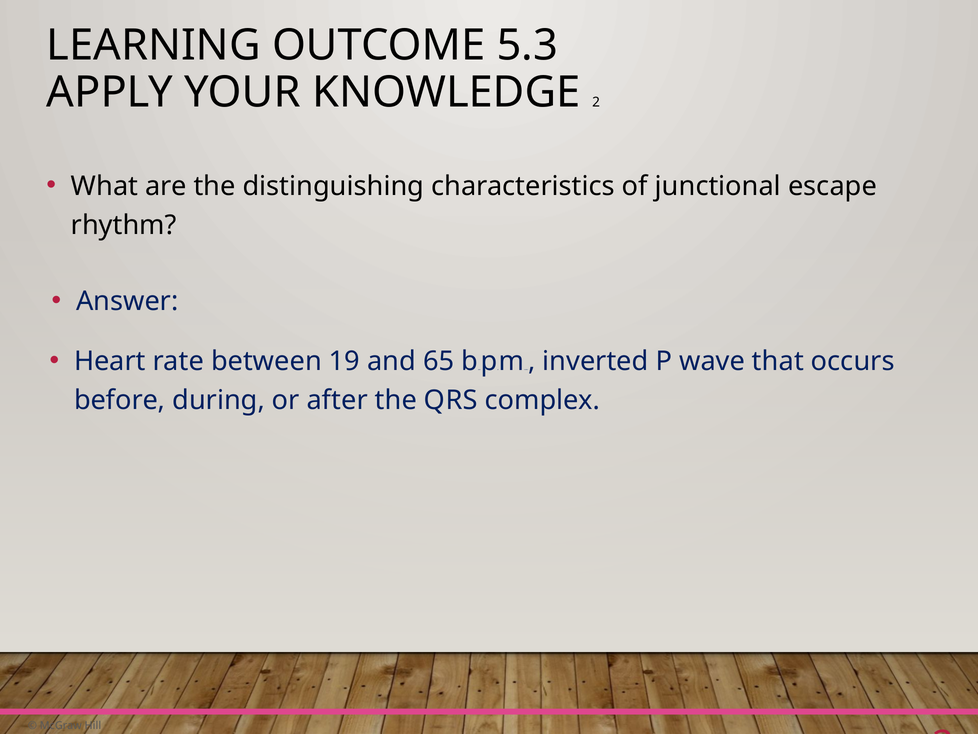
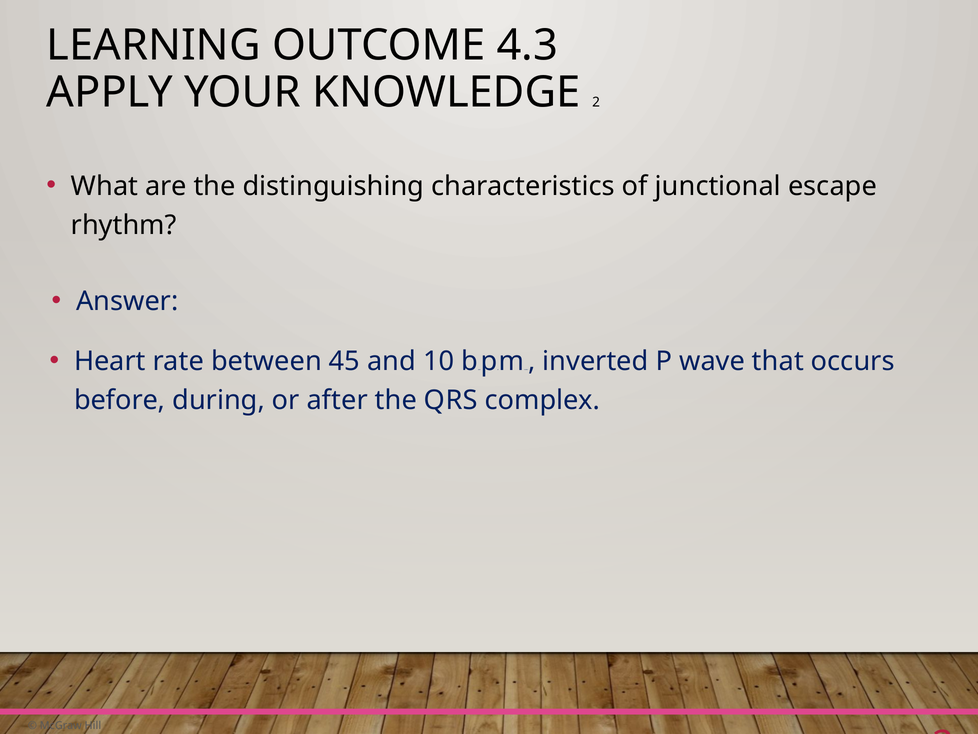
5.3: 5.3 -> 4.3 (527, 45)
19: 19 -> 45 (344, 361)
65: 65 -> 10 (439, 361)
